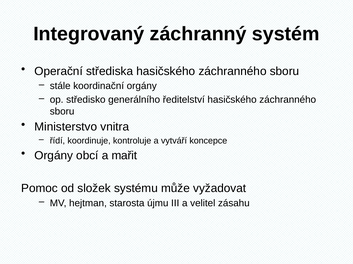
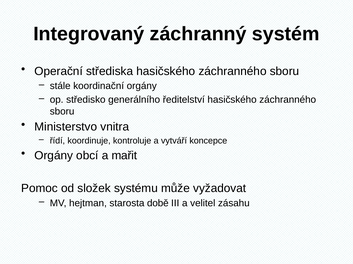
újmu: újmu -> době (158, 204)
